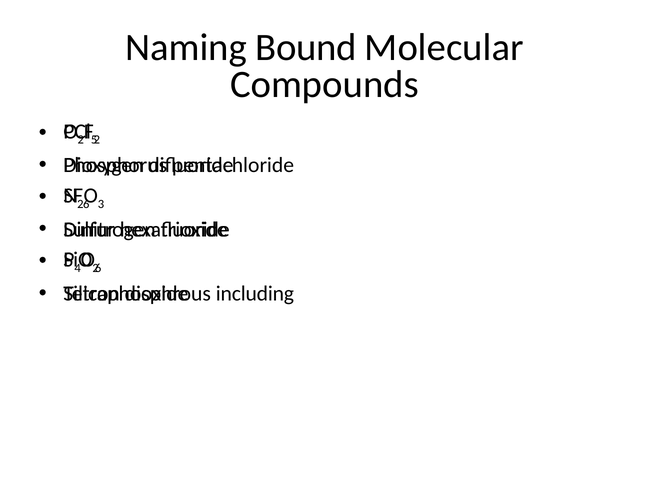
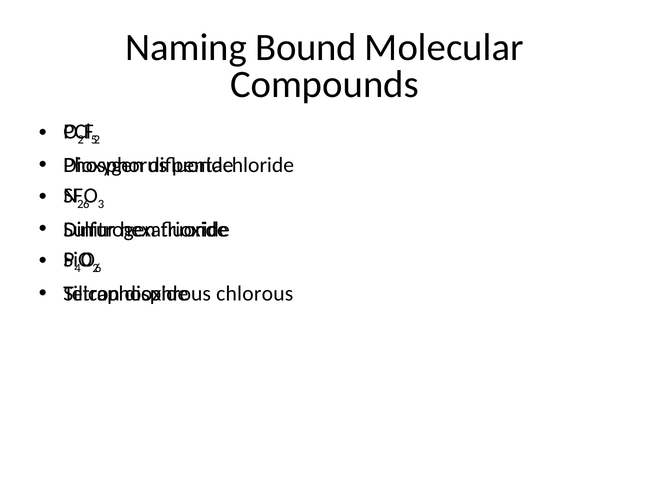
including: including -> chlorous (255, 293)
